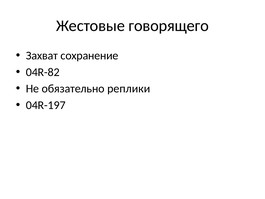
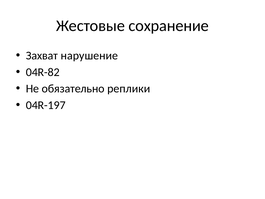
говорящего: говорящего -> сохранение (169, 26)
сохранение: сохранение -> нарушение (89, 56)
